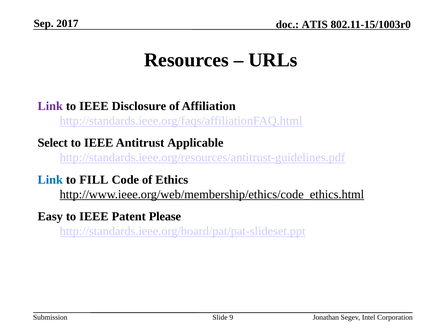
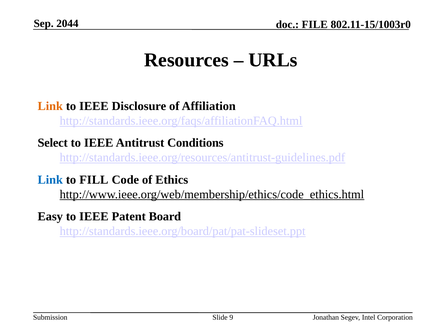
2017: 2017 -> 2044 (67, 23)
ATIS: ATIS -> FILE (315, 25)
Link colour: purple -> orange (50, 106)
Applicable: Applicable -> Conditions (195, 143)
Please: Please -> Board (165, 217)
